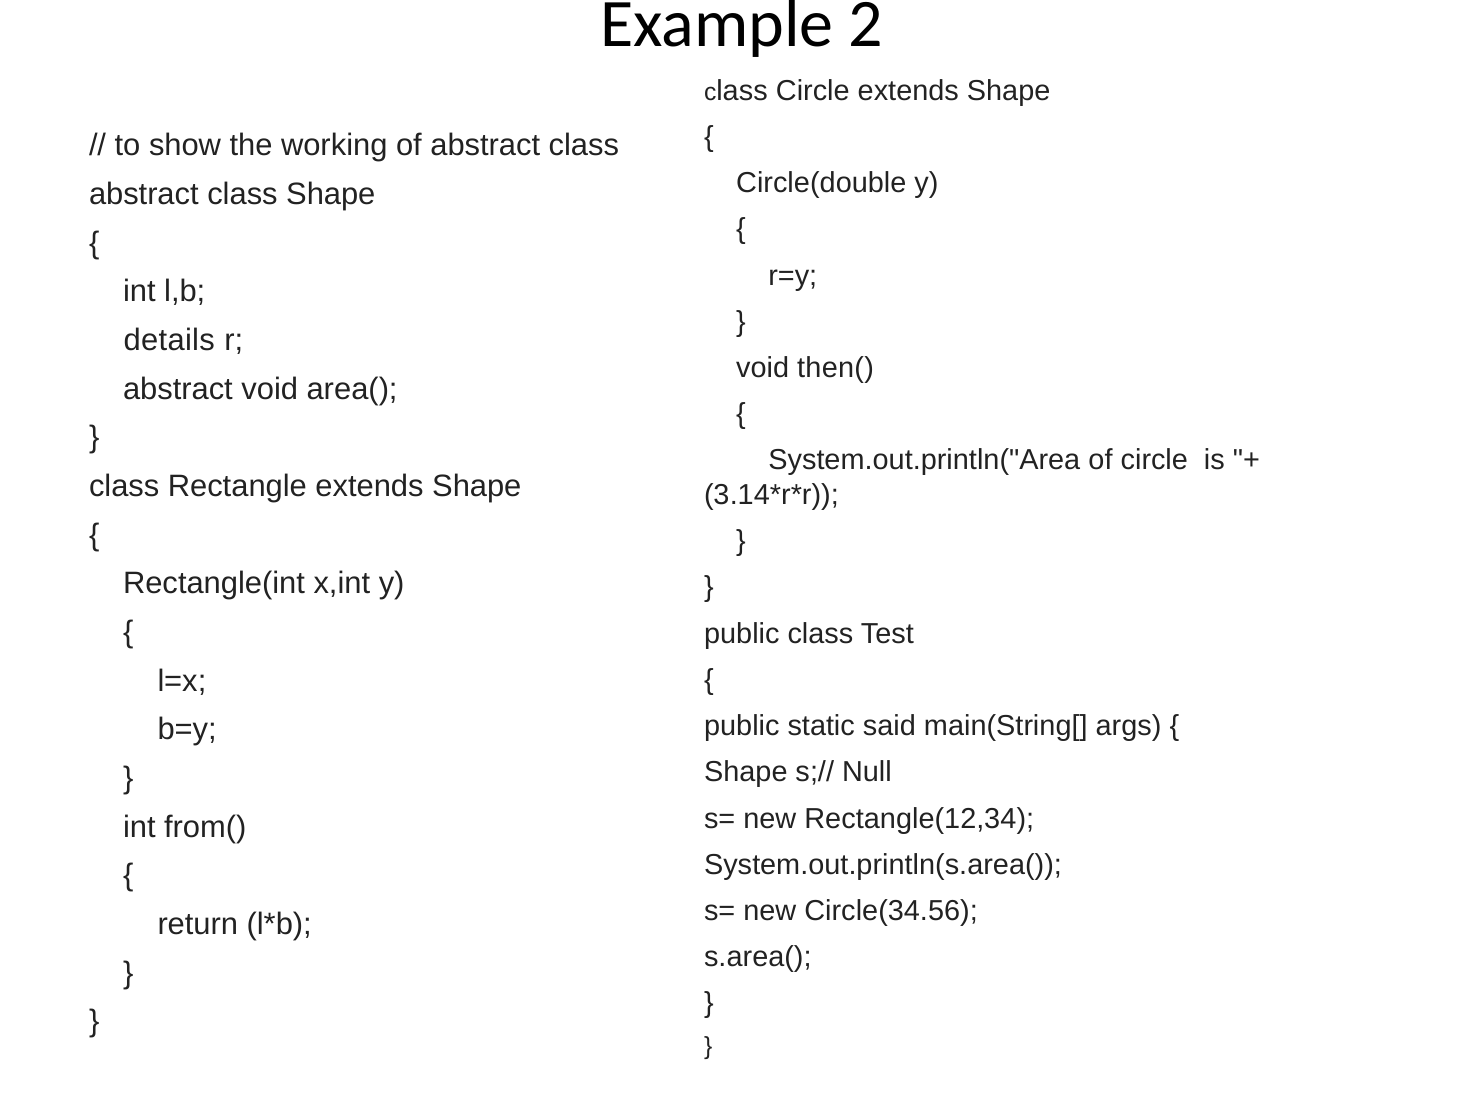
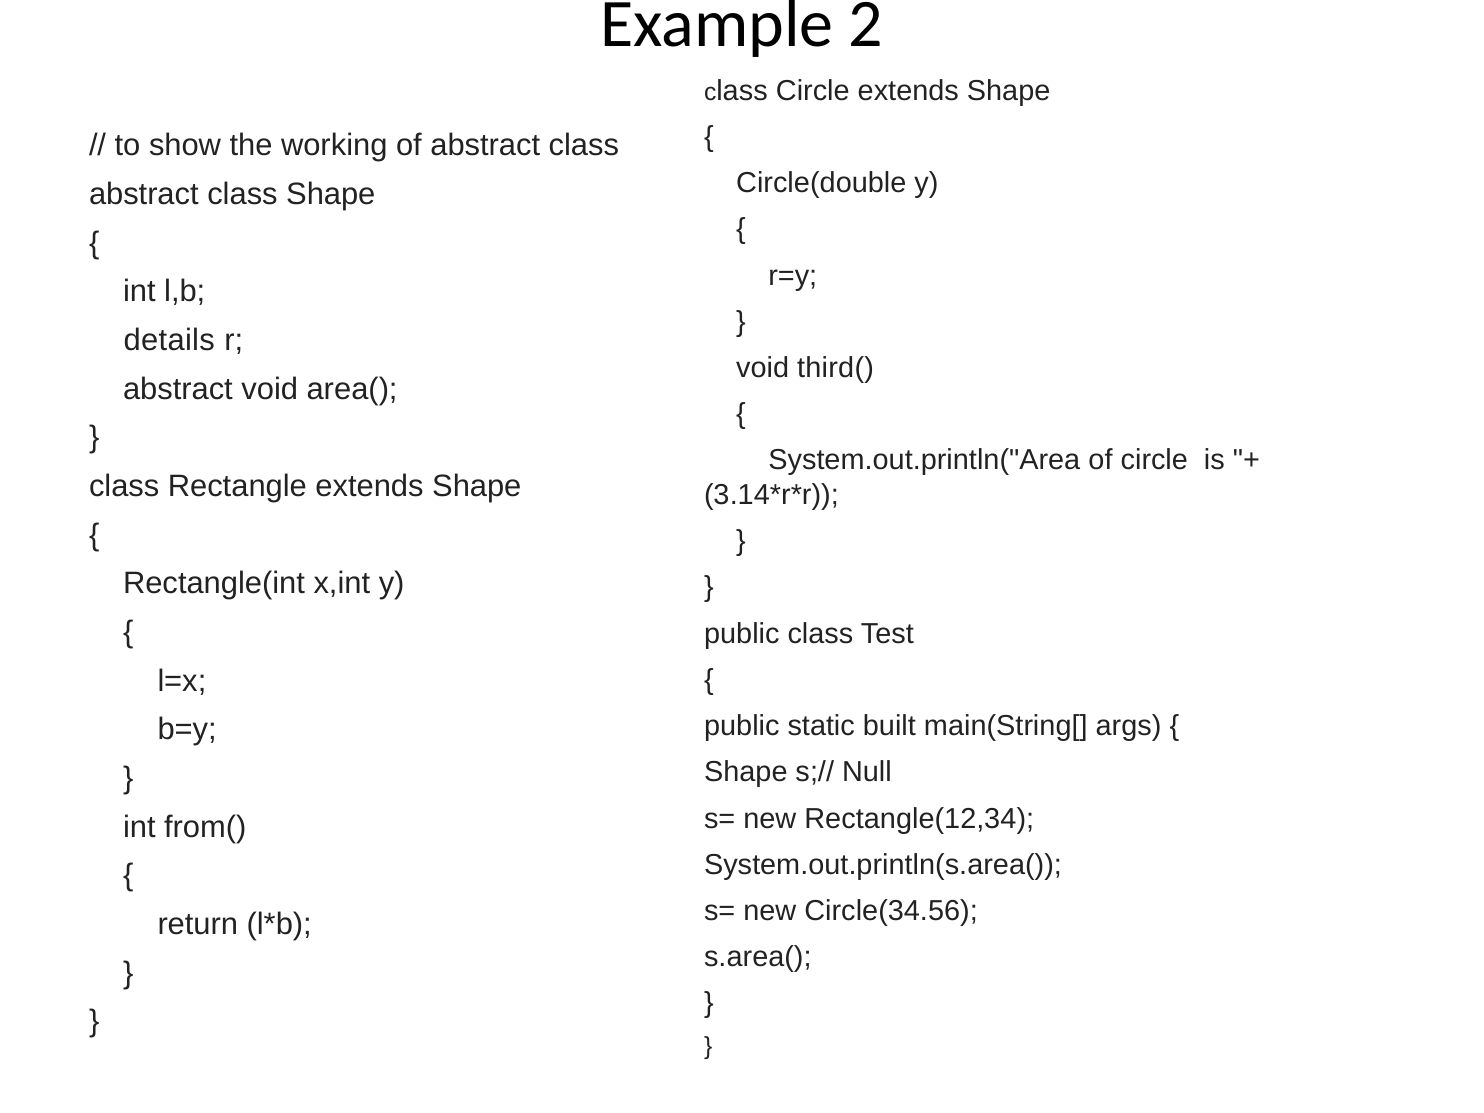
then(: then( -> third( (836, 368)
said: said -> built (889, 726)
